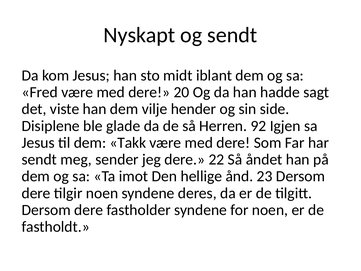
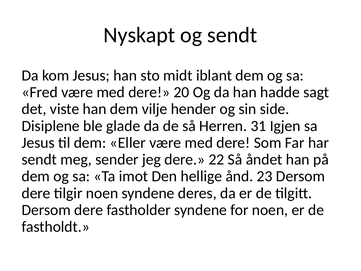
92: 92 -> 31 (258, 126)
Takk: Takk -> Eller (128, 143)
